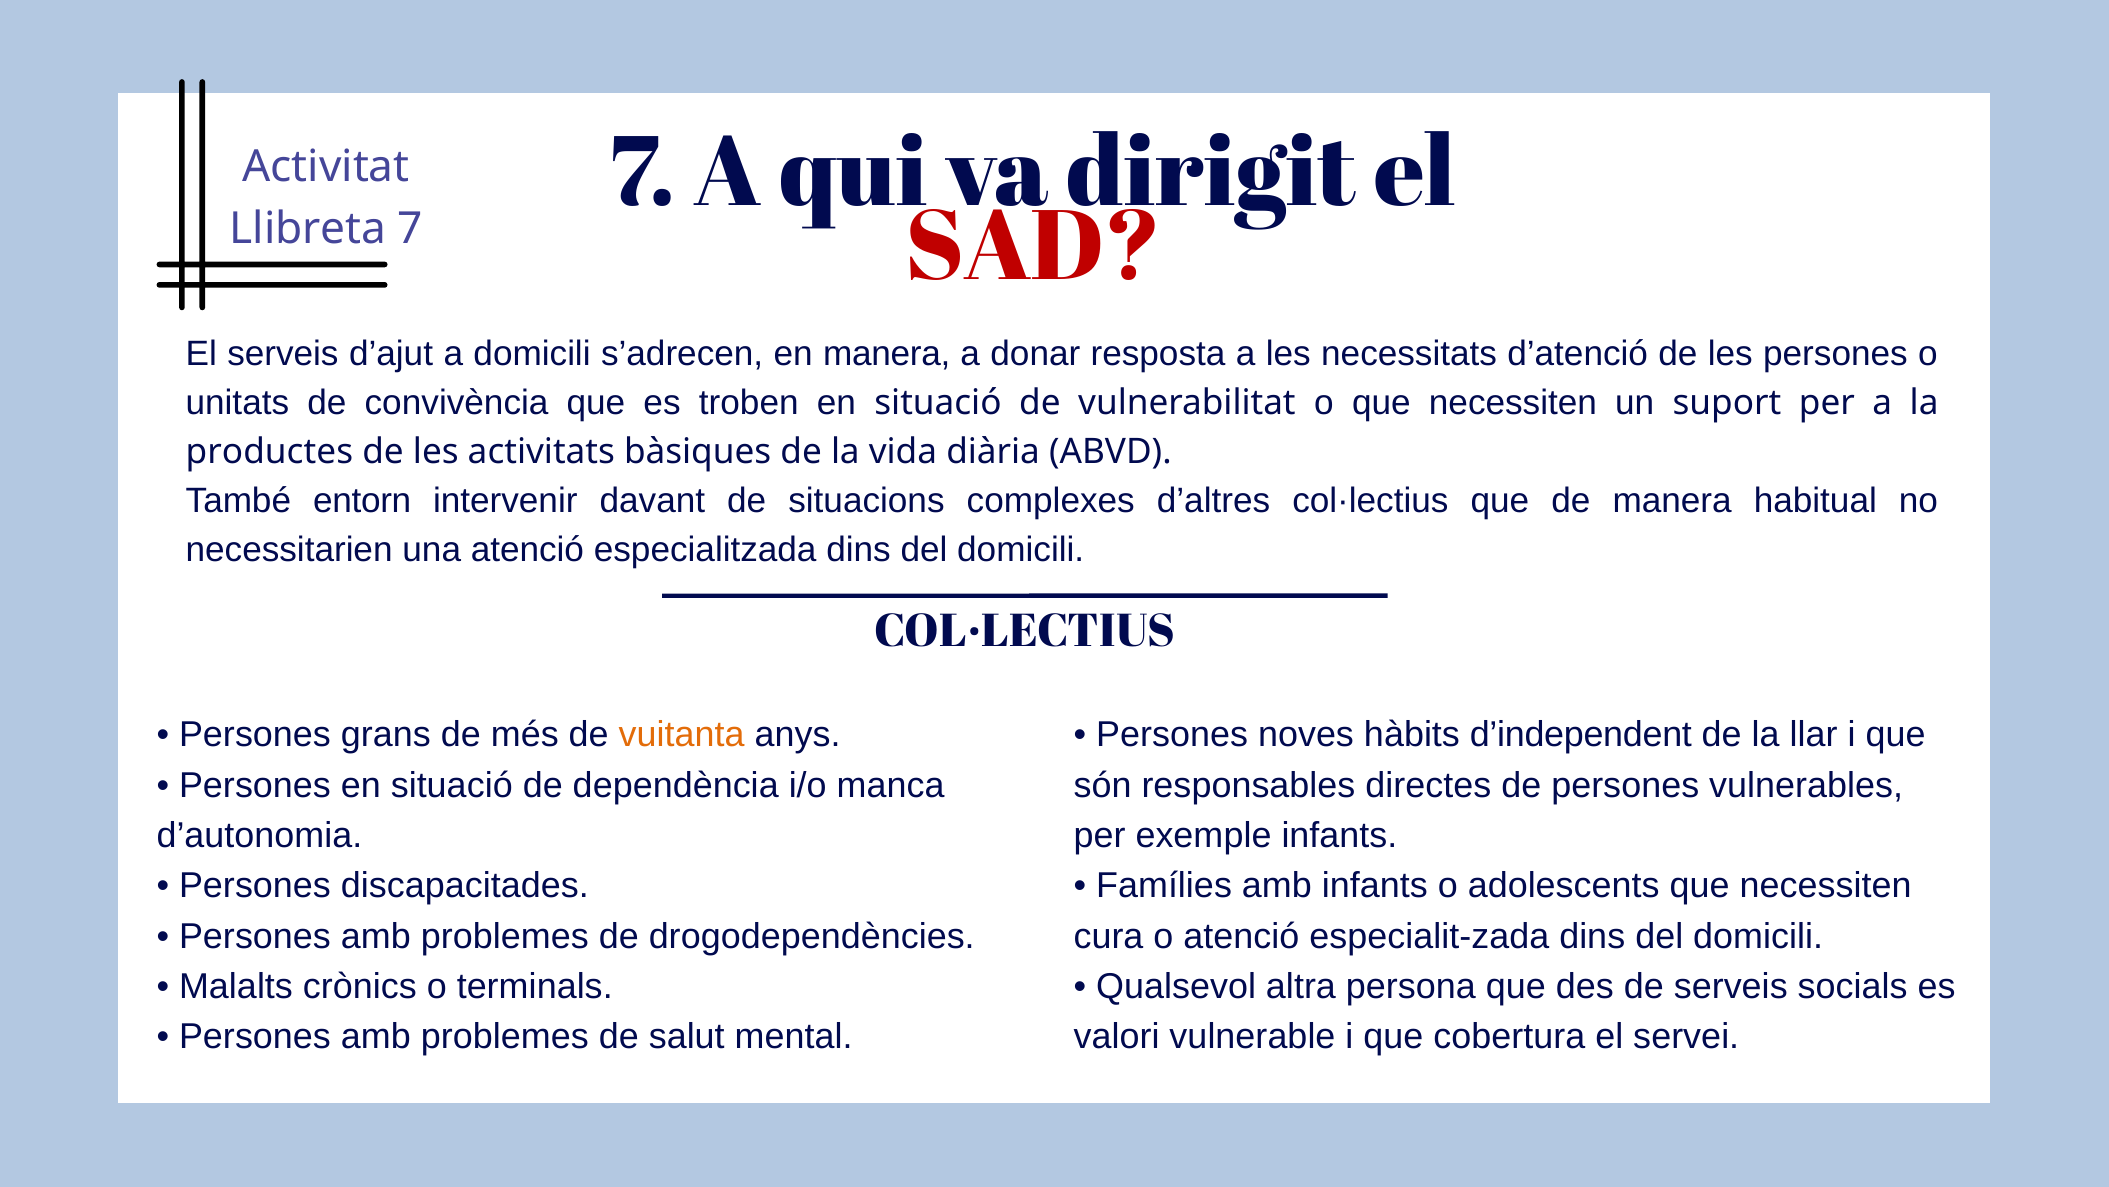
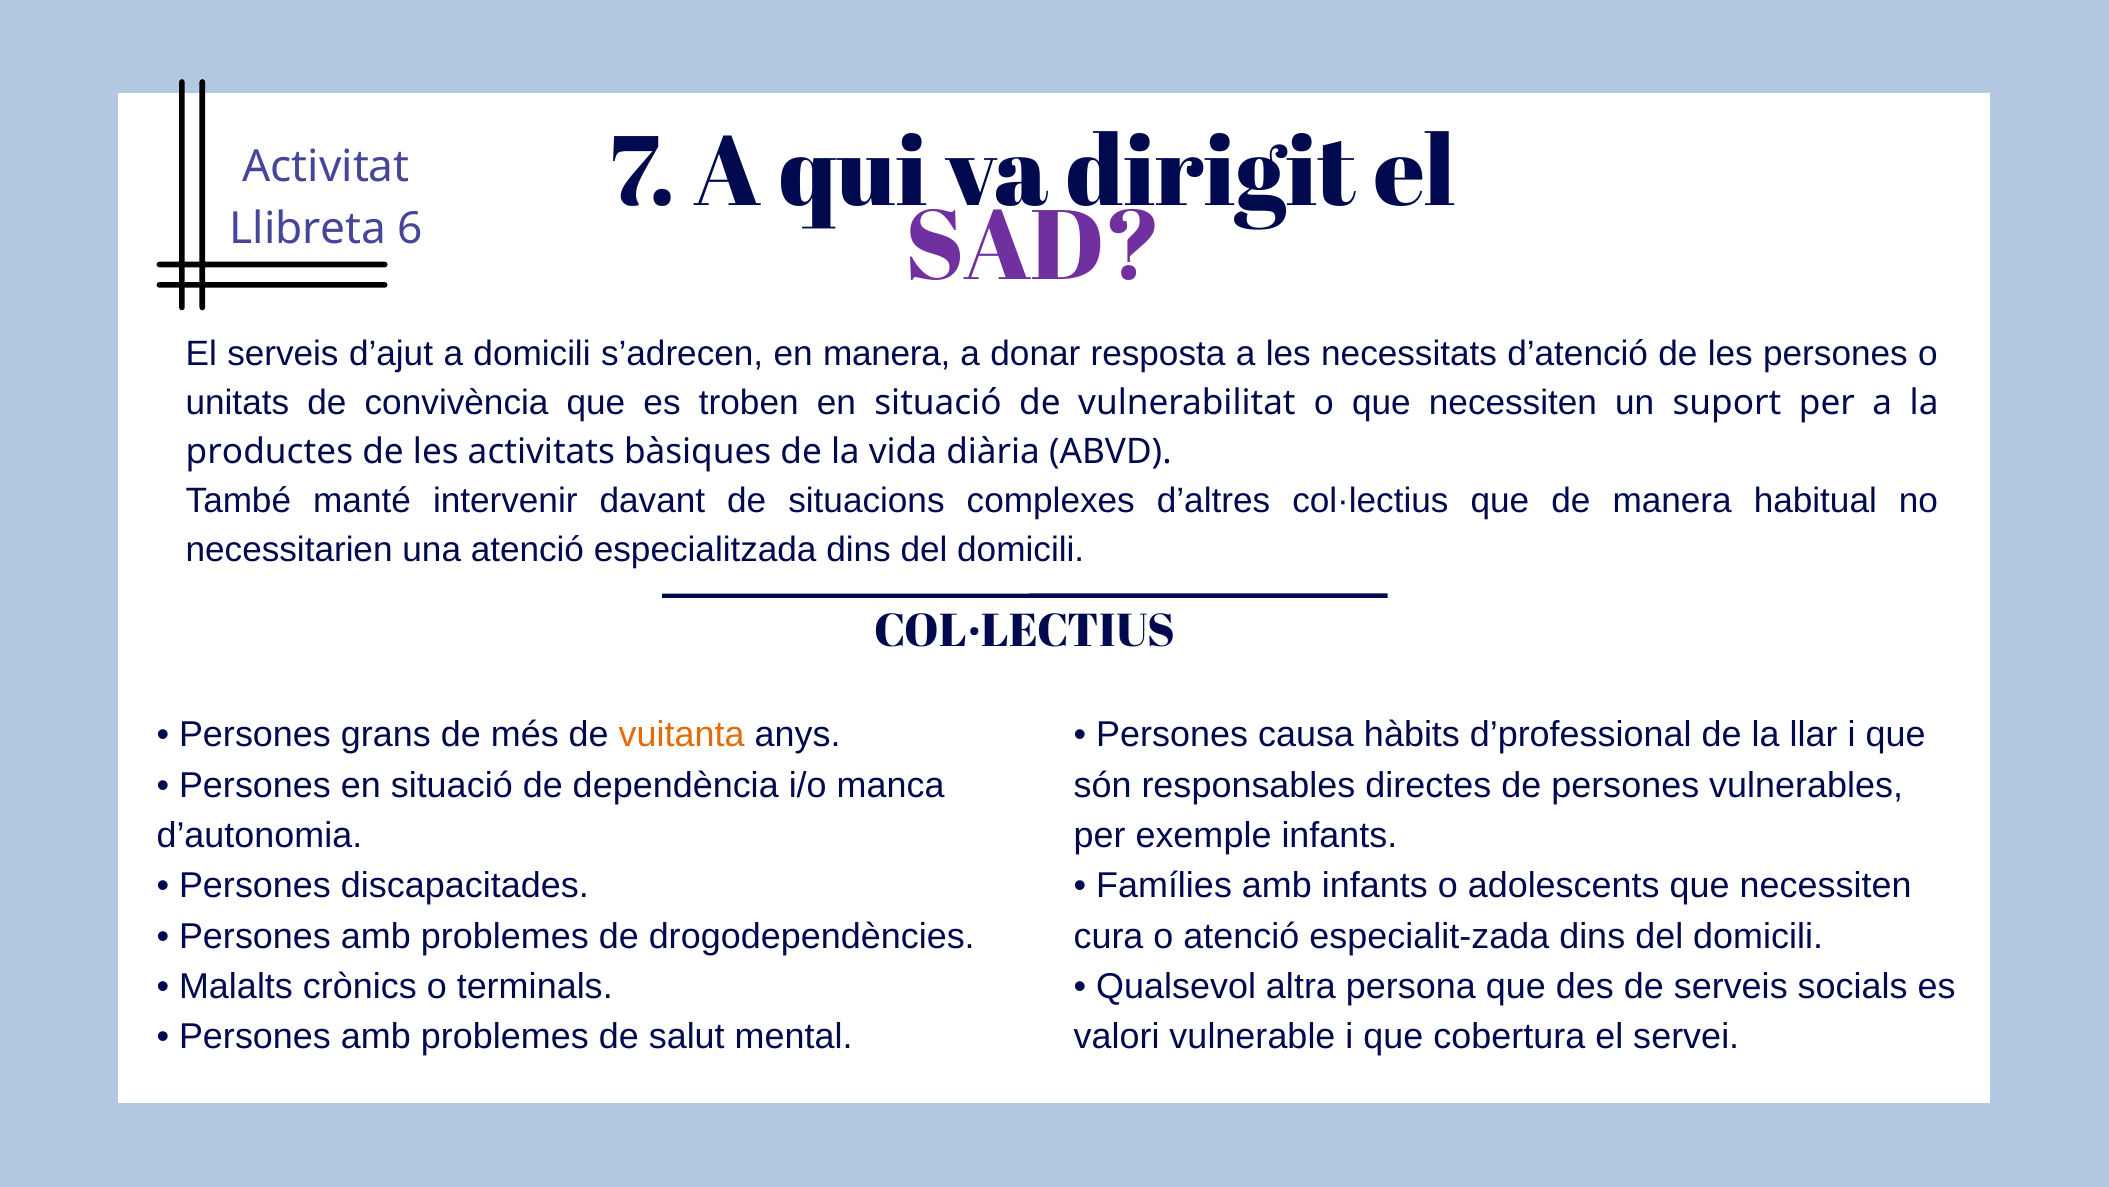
SAD colour: red -> purple (1033, 247)
7: 7 -> 6 (410, 229)
entorn: entorn -> manté (362, 501)
noves: noves -> causa (1306, 734)
d’independent: d’independent -> d’professional (1581, 734)
